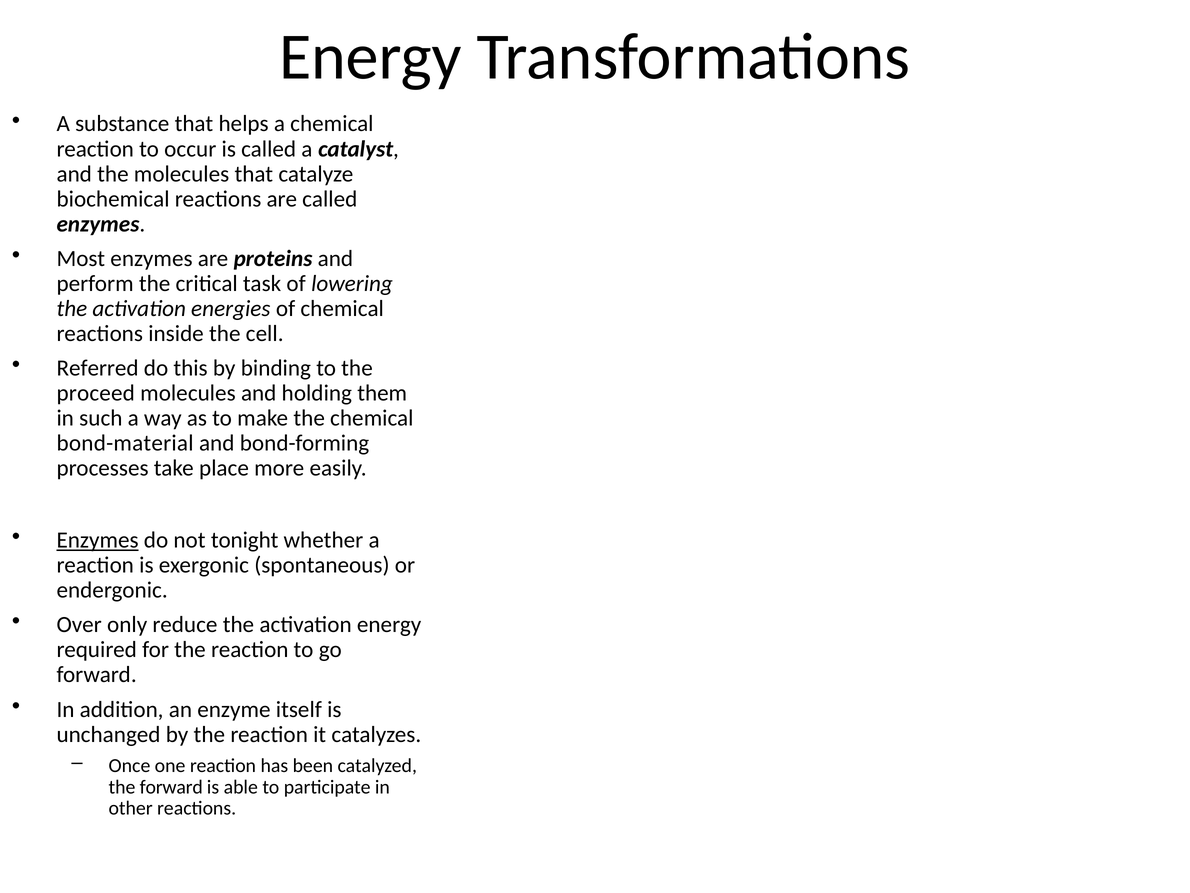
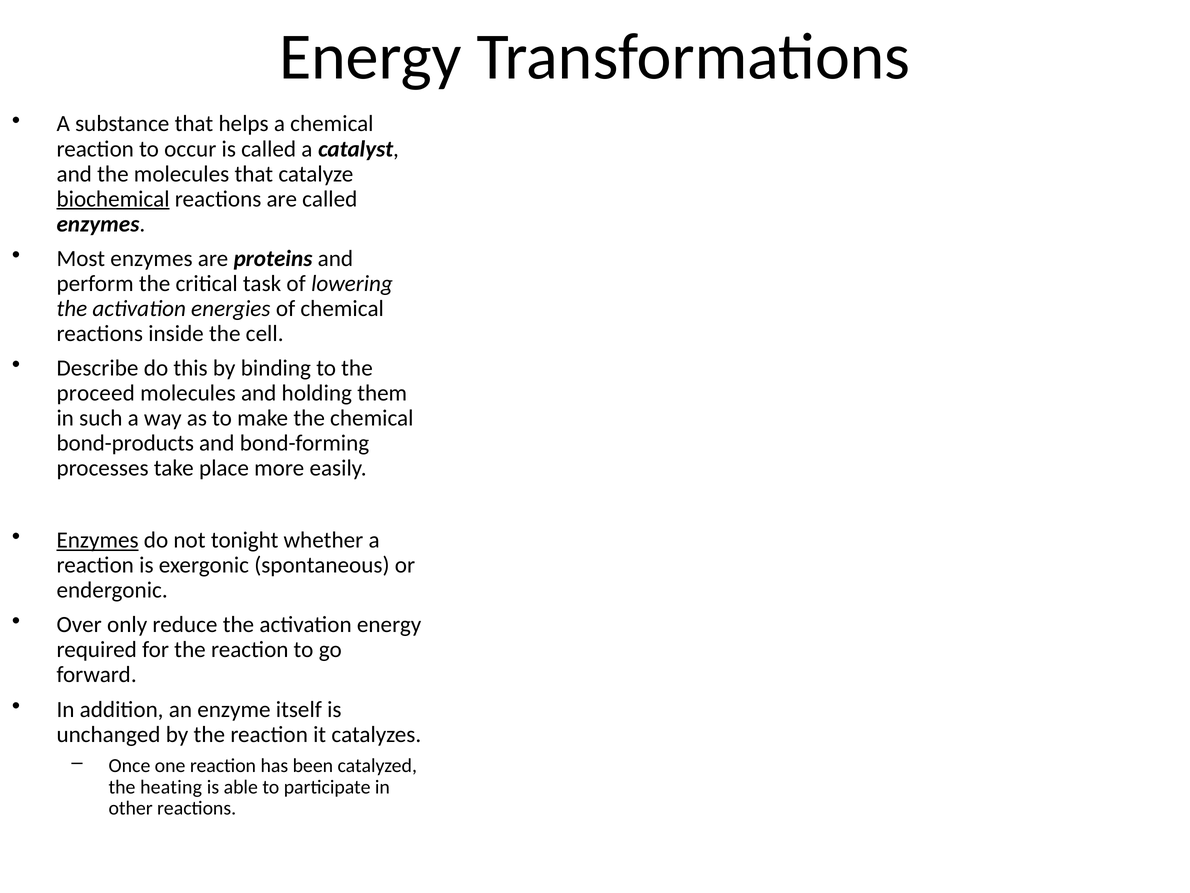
biochemical underline: none -> present (113, 199)
Referred: Referred -> Describe (98, 368)
bond-material: bond-material -> bond-products (125, 443)
the forward: forward -> heating (171, 787)
